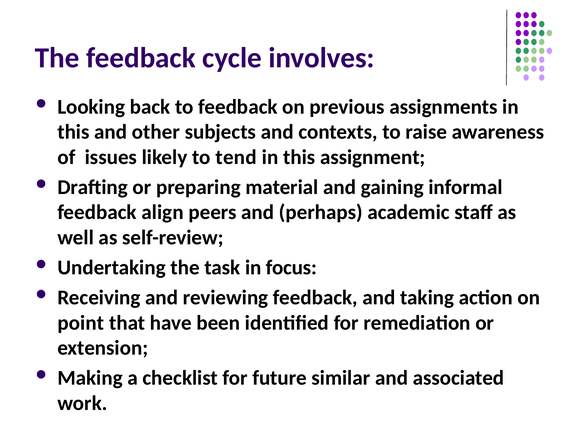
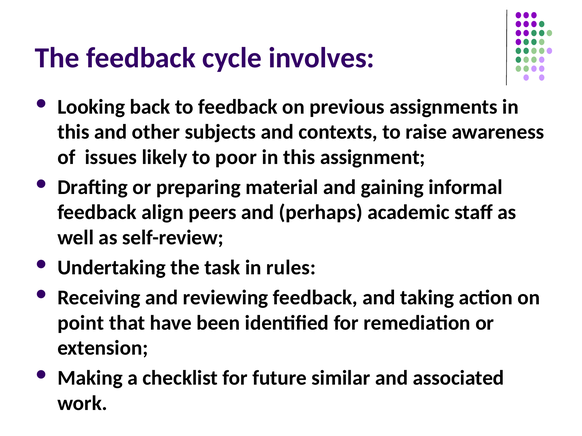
tend: tend -> poor (236, 157)
focus: focus -> rules (291, 268)
